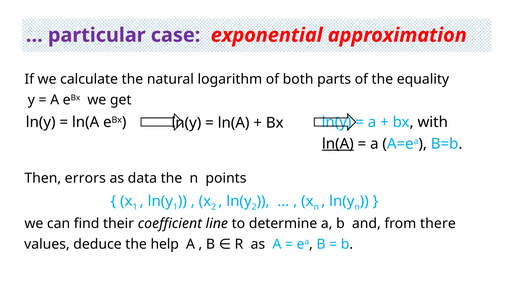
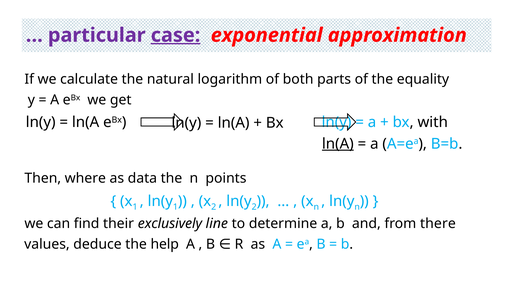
case underline: none -> present (176, 35)
errors: errors -> where (85, 178)
coefficient: coefficient -> exclusively (170, 224)
